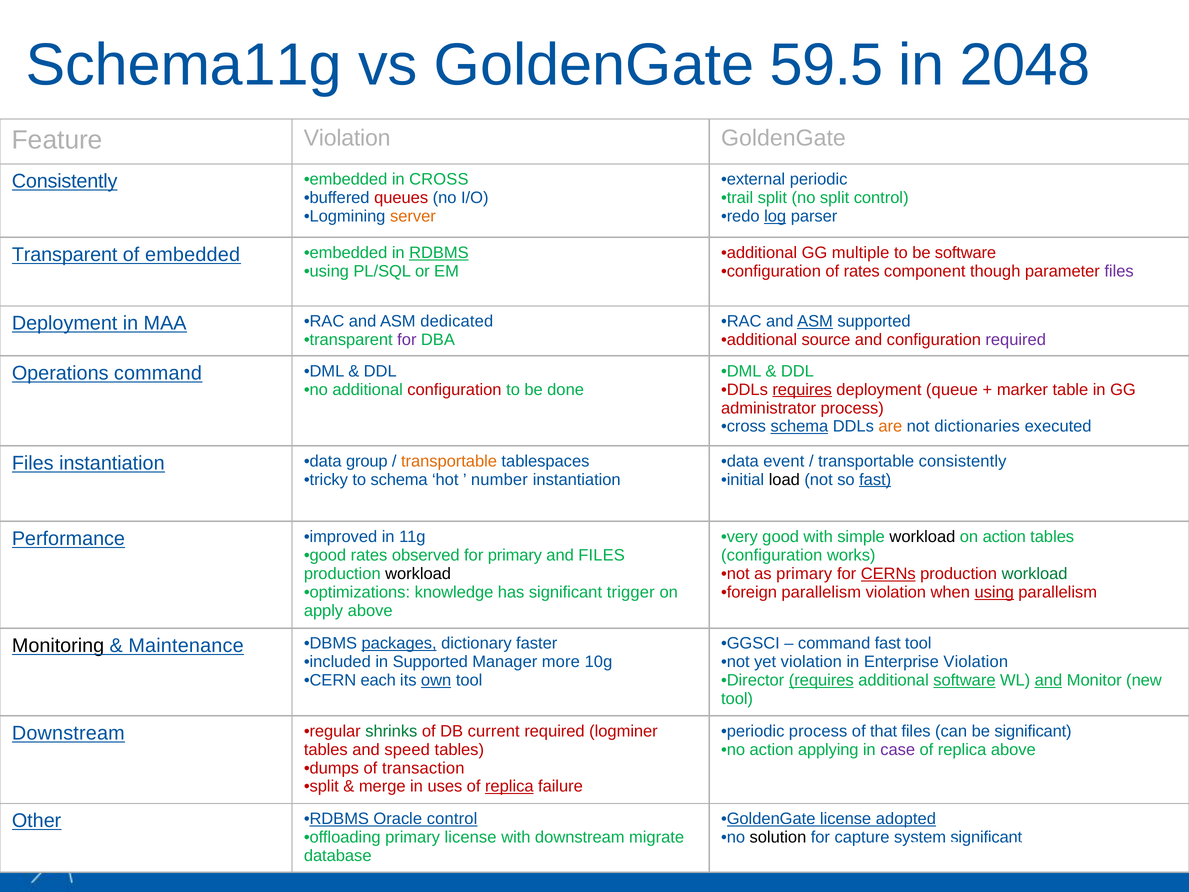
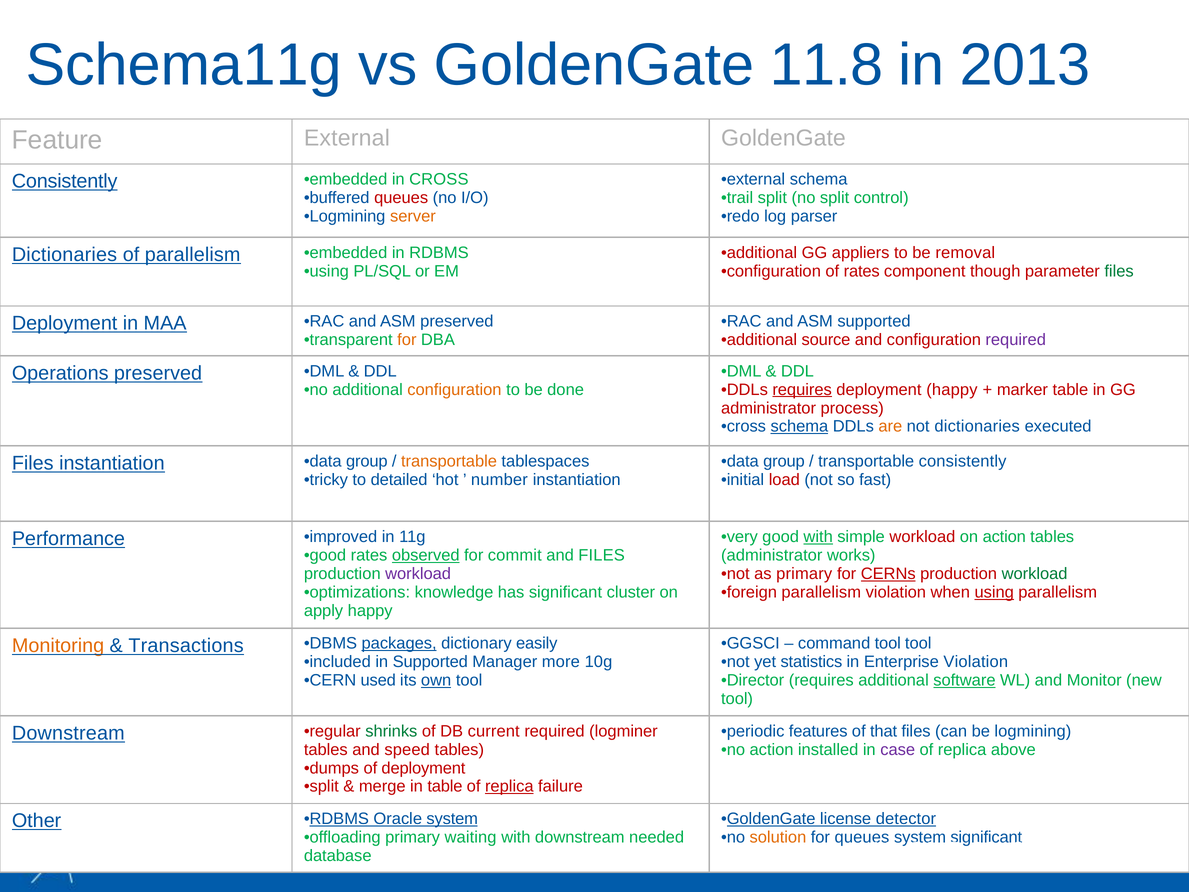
59.5: 59.5 -> 11.8 (827, 65)
in 2048: 2048 -> 2013 (1025, 65)
Feature Violation: Violation -> External (347, 138)
external periodic: periodic -> schema (819, 179)
log underline: present -> none (775, 216)
multiple: multiple -> appliers (861, 253)
be software: software -> removal (965, 253)
Transparent: Transparent -> Dictionaries (65, 255)
of embedded: embedded -> parallelism (193, 255)
RDBMS underline: present -> none (439, 253)
files colour: purple -> green (1119, 271)
ASM underline: present -> none (815, 321)
ASM dedicated: dedicated -> preserved (457, 321)
for colour: purple -> orange (407, 340)
Operations command: command -> preserved (158, 373)
configuration colour: red -> orange (454, 389)
deployment queue: queue -> happy (952, 389)
event: event -> group (784, 461)
to schema: schema -> detailed (399, 479)
load colour: black -> red (784, 479)
fast underline: present -> none (875, 479)
with underline: none -> present (818, 537)
workload colour: black -> red (922, 537)
observed underline: none -> present (426, 555)
for primary: primary -> commit (515, 555)
configuration: configuration -> administrator (772, 555)
workload colour: black -> purple (418, 574)
trigger: trigger -> cluster (631, 592)
apply above: above -> happy (370, 610)
command fast: fast -> tool (888, 643)
Monitoring colour: black -> orange (58, 645)
Maintenance: Maintenance -> Transactions (186, 645)
faster: faster -> easily (537, 643)
yet violation: violation -> statistics (811, 662)
each: each -> used (378, 680)
requires underline: present -> none (821, 680)
and underline: present -> none (1048, 680)
periodic process: process -> features (818, 731)
be significant: significant -> logmining (1033, 731)
applying: applying -> installed (828, 749)
of transaction: transaction -> deployment (423, 768)
in uses: uses -> table (445, 786)
adopted: adopted -> detector (906, 819)
Oracle control: control -> system (452, 819)
primary license: license -> waiting (471, 837)
migrate: migrate -> needed (657, 837)
solution colour: black -> orange (778, 837)
for capture: capture -> queues (862, 837)
